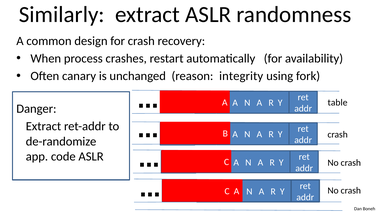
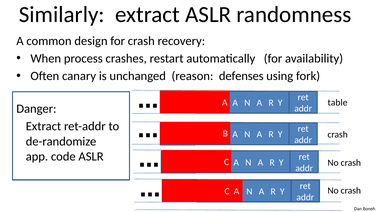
integrity: integrity -> defenses (241, 76)
